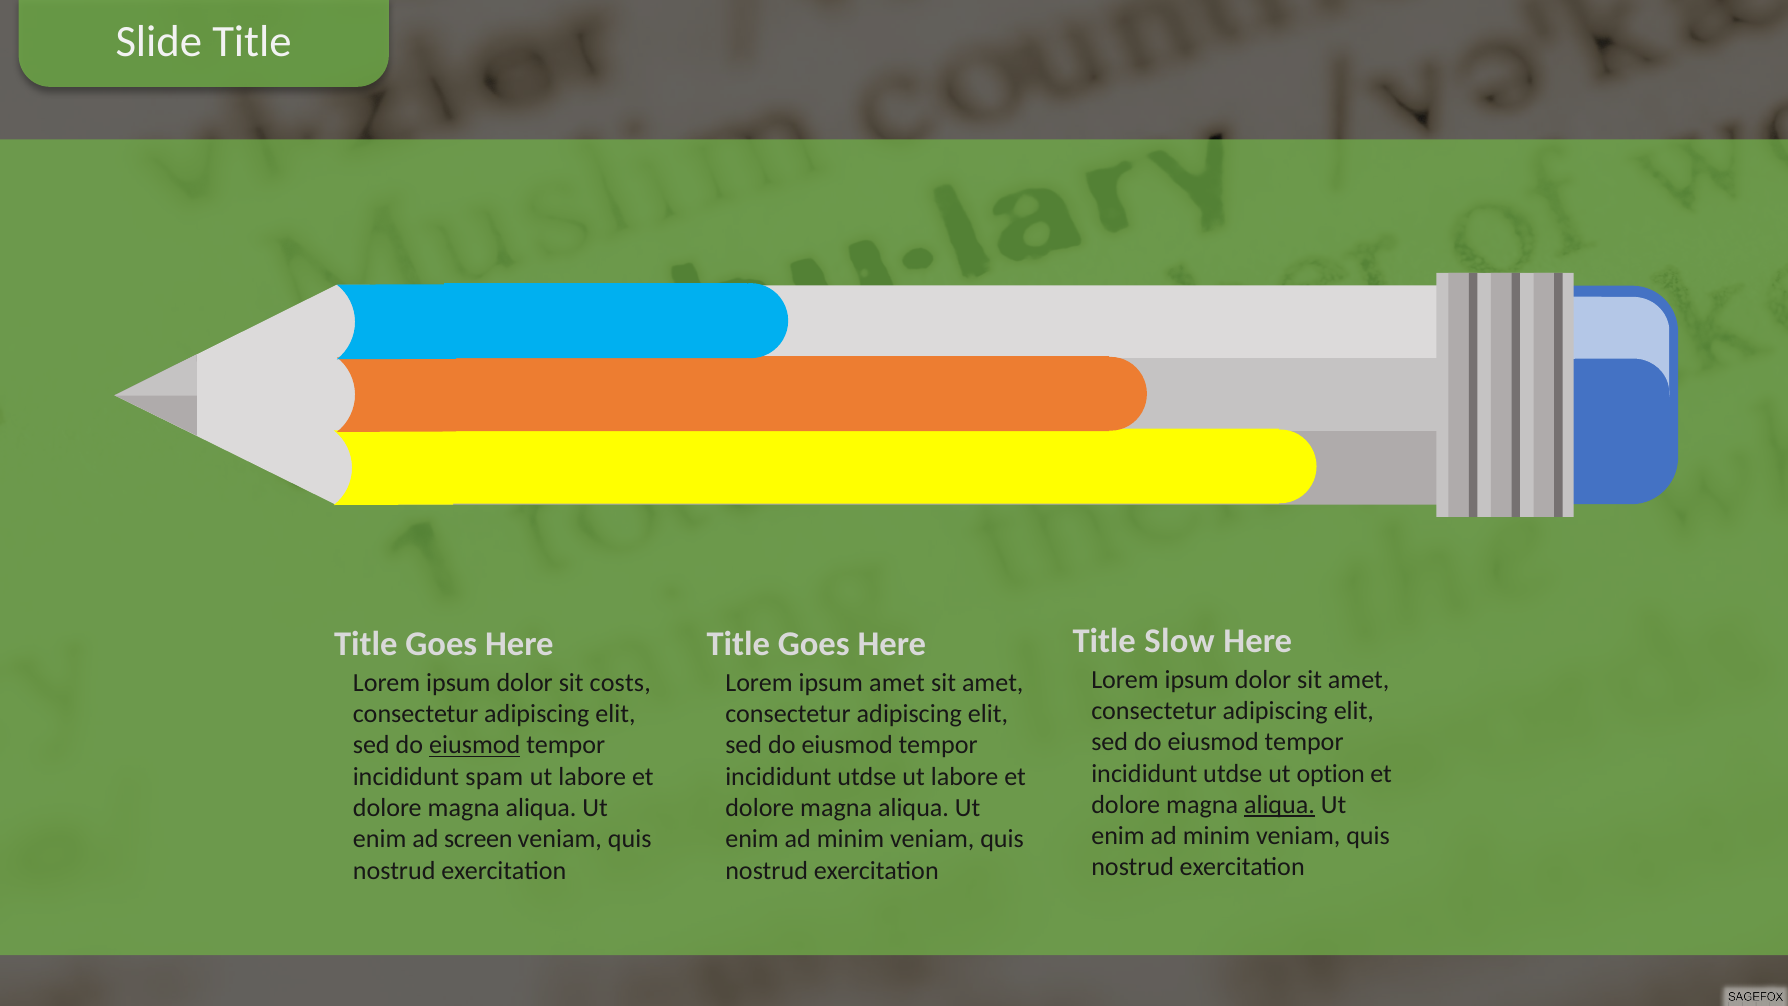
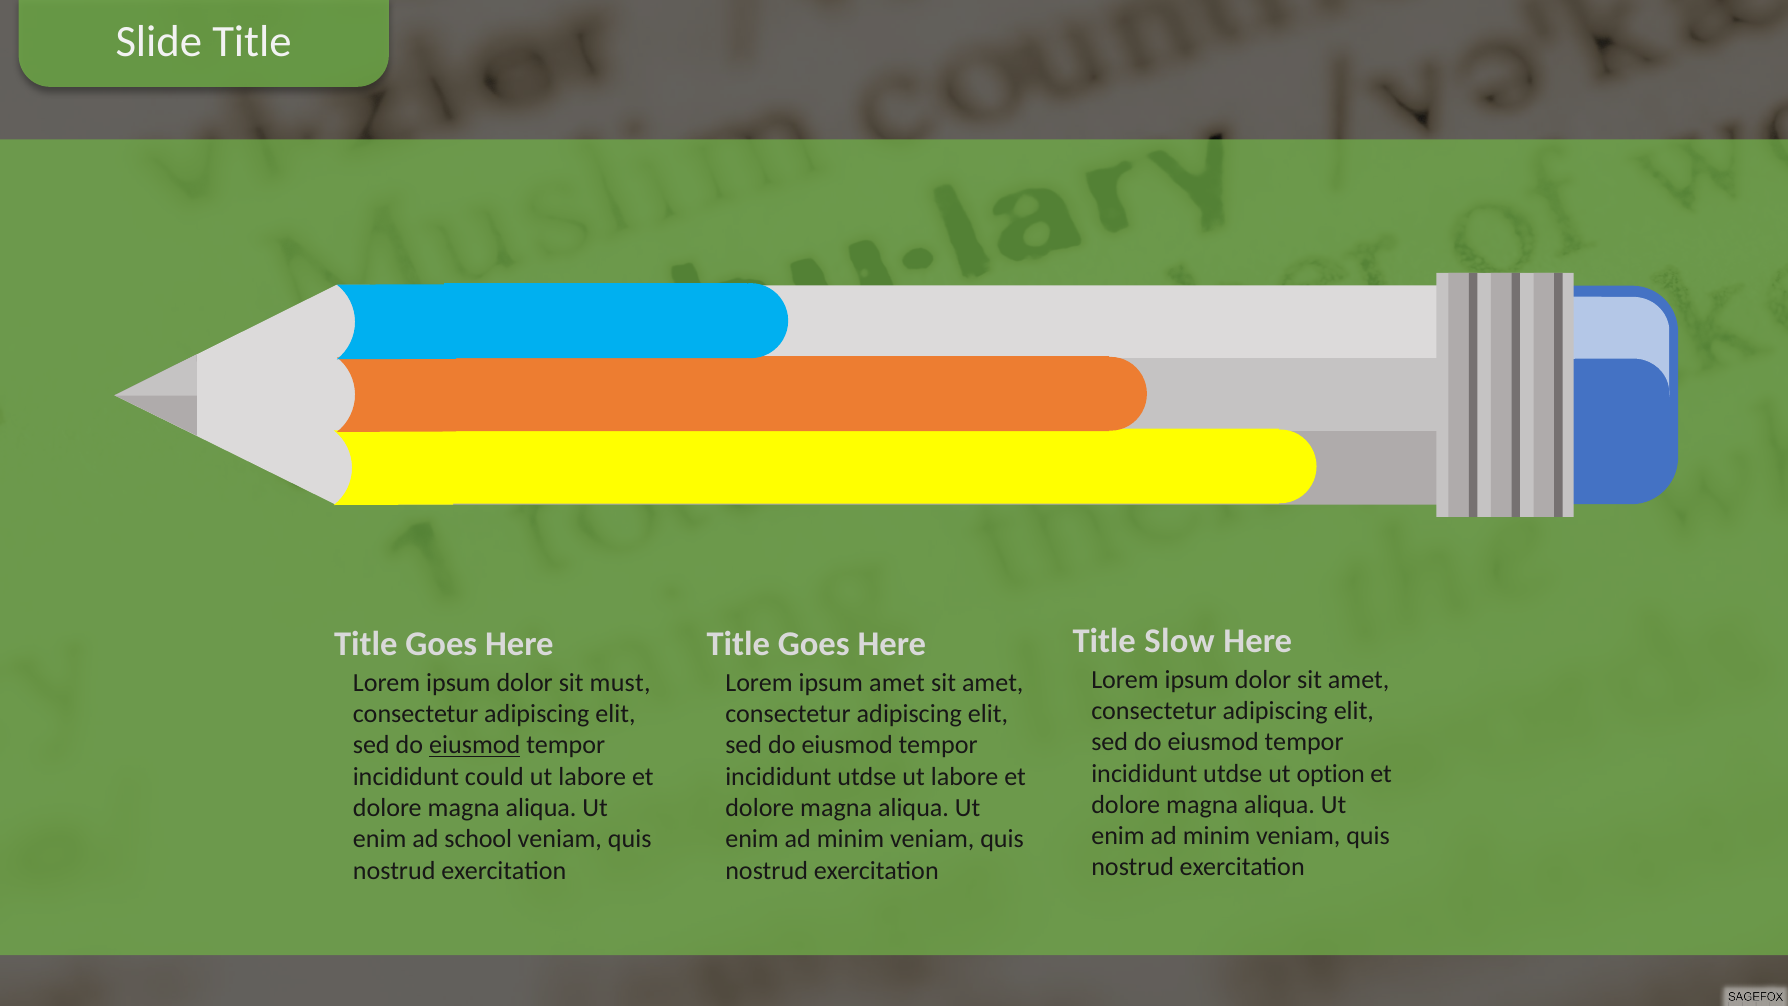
costs: costs -> must (620, 682)
spam: spam -> could (494, 776)
aliqua underline: present -> none (1279, 805)
screen: screen -> school (478, 839)
